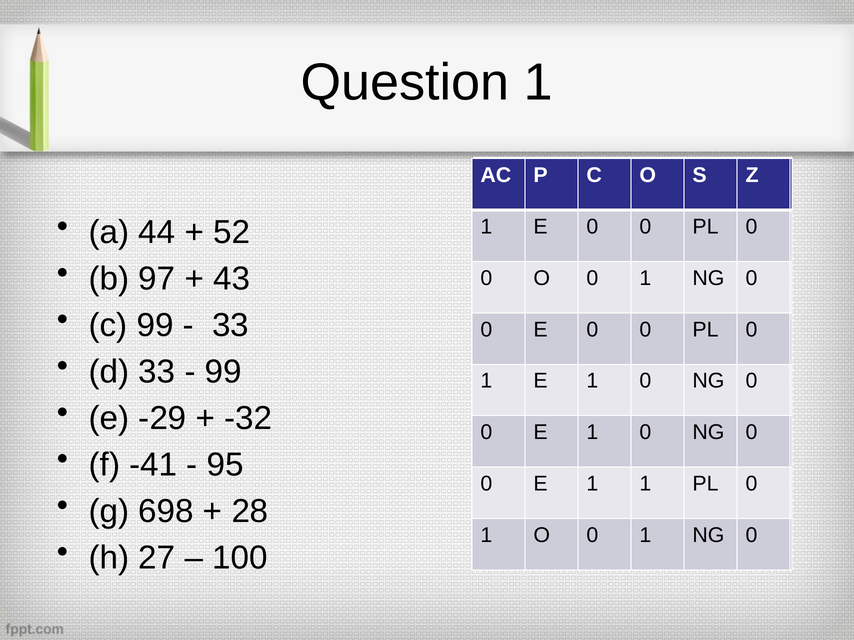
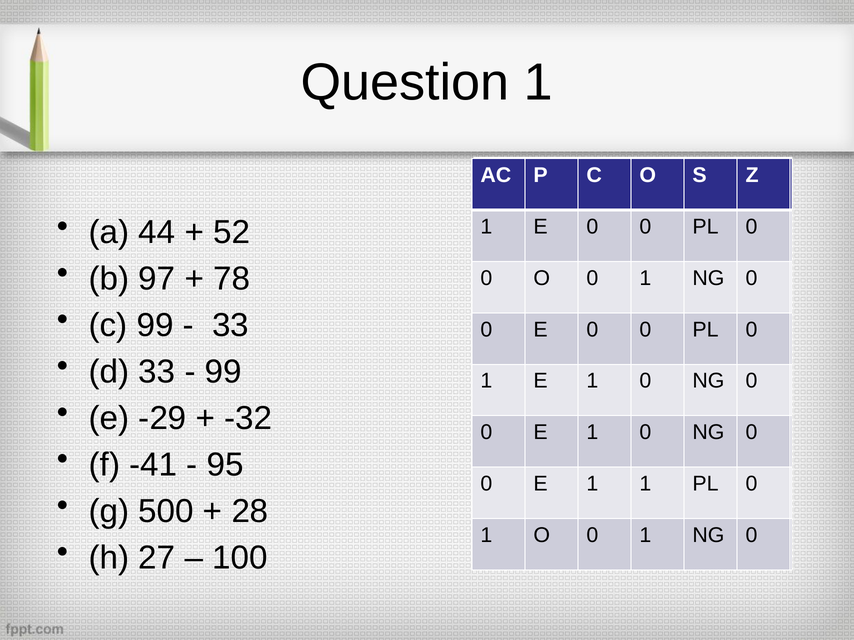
43: 43 -> 78 (232, 279)
698: 698 -> 500 (166, 512)
